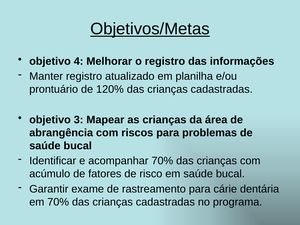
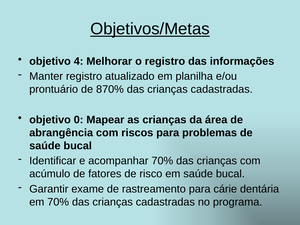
120%: 120% -> 870% (110, 89)
3: 3 -> 0 (79, 120)
